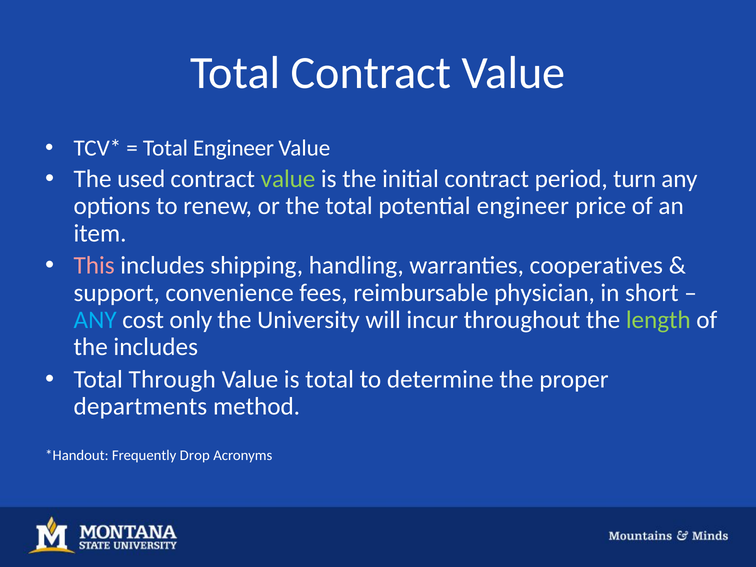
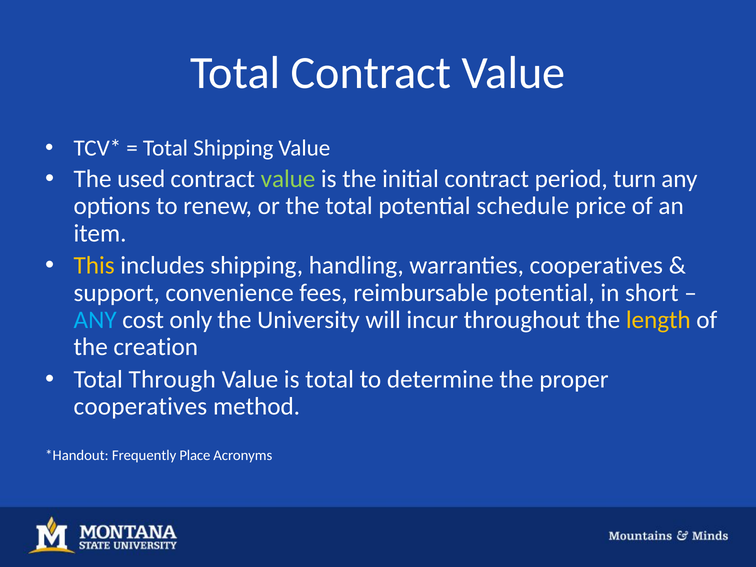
Total Engineer: Engineer -> Shipping (233, 148)
potential engineer: engineer -> schedule (523, 206)
This colour: pink -> yellow (94, 266)
reimbursable physician: physician -> potential (544, 293)
length colour: light green -> yellow (658, 320)
the includes: includes -> creation (156, 347)
departments: departments -> cooperatives (140, 407)
Drop: Drop -> Place (195, 455)
